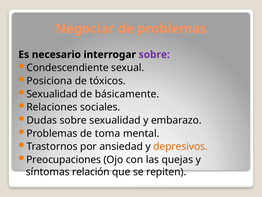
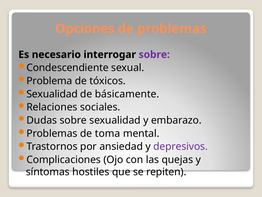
Negociar: Negociar -> Opciones (85, 29)
Posiciona: Posiciona -> Problema (49, 81)
depresivos colour: orange -> purple (181, 146)
Preocupaciones: Preocupaciones -> Complicaciones (64, 159)
relación: relación -> hostiles (91, 172)
